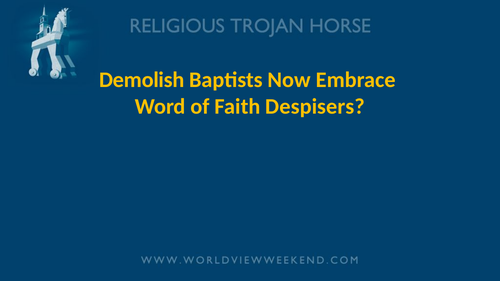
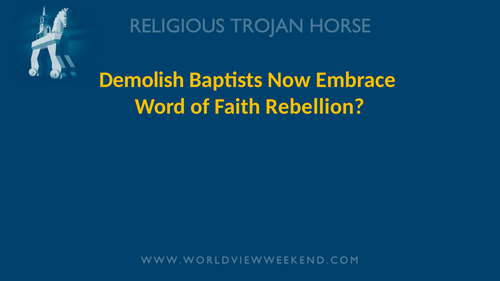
Despisers: Despisers -> Rebellion (315, 107)
